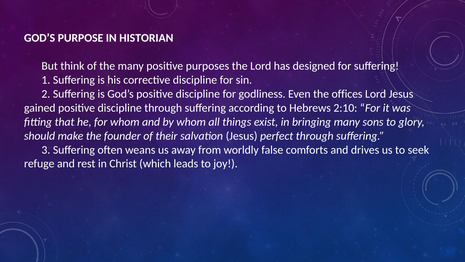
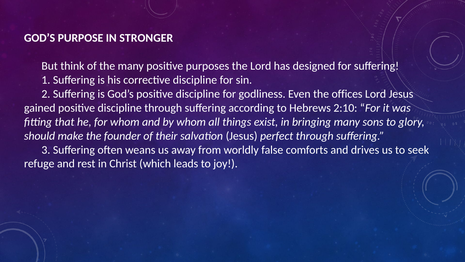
HISTORIAN: HISTORIAN -> STRONGER (146, 38)
